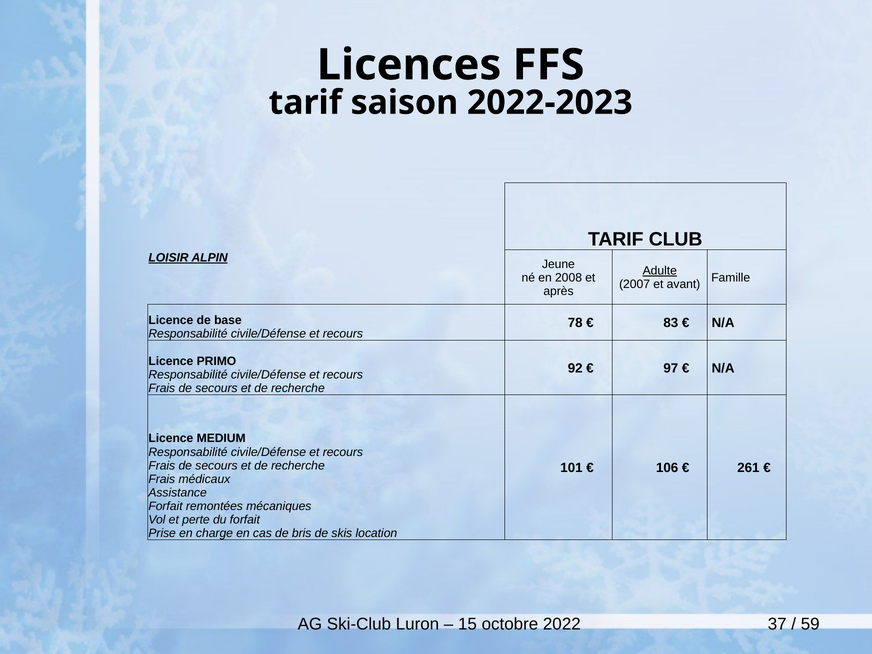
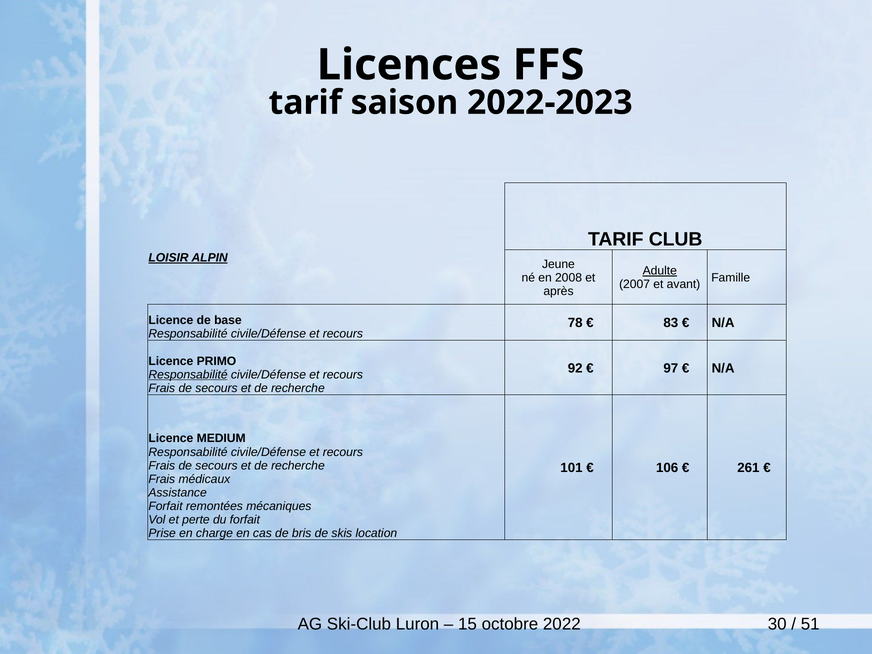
Responsabilité underline: none -> present (188, 375)
37: 37 -> 30 (777, 624)
59: 59 -> 51 (810, 624)
